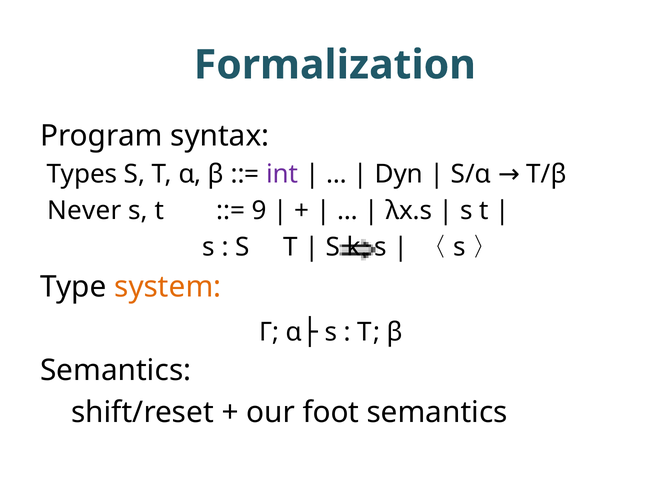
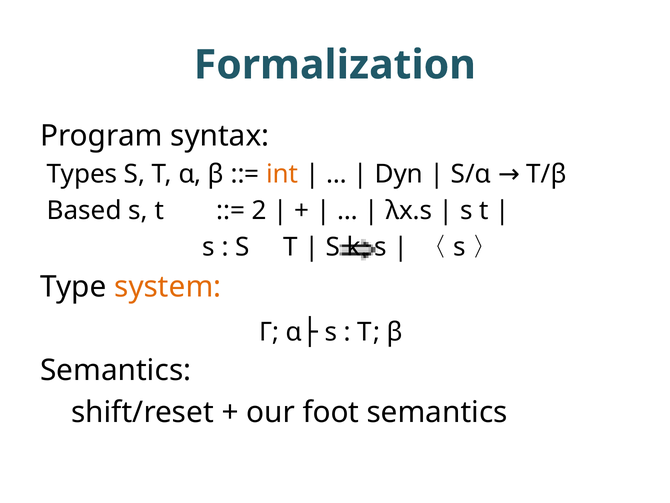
int colour: purple -> orange (282, 174)
Never: Never -> Based (84, 210)
9: 9 -> 2 (259, 210)
